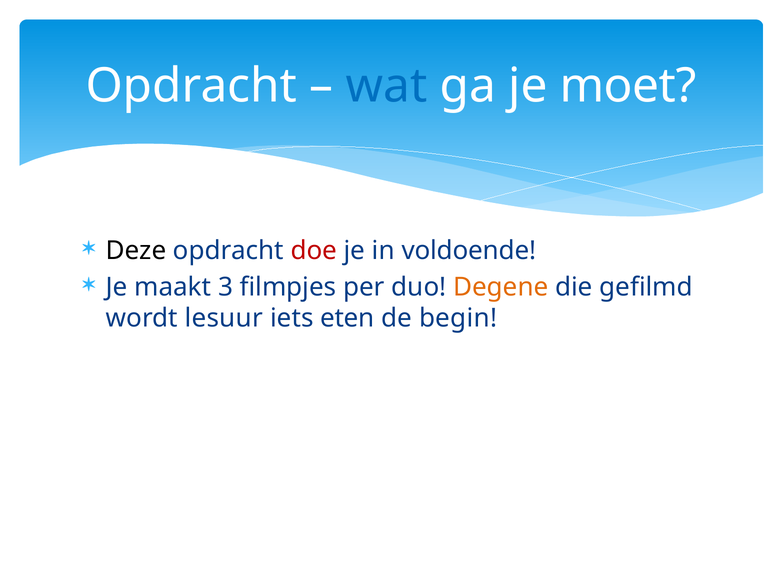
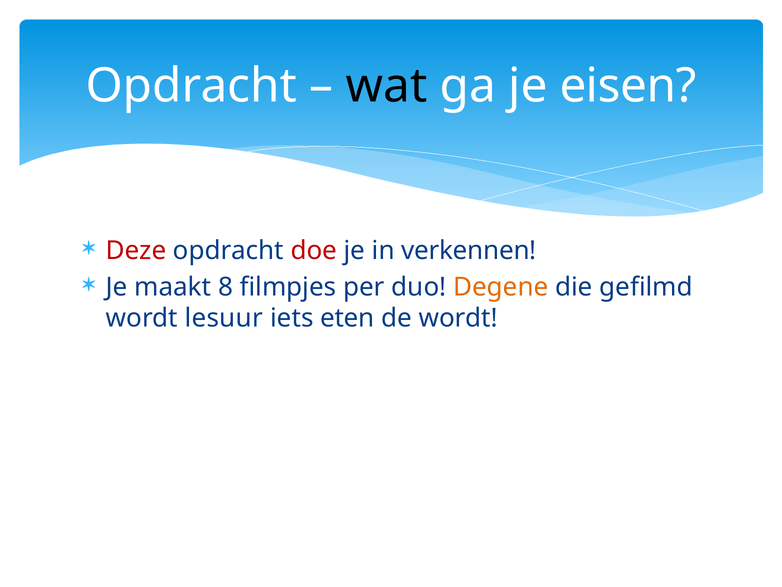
wat colour: blue -> black (387, 86)
moet: moet -> eisen (628, 86)
Deze colour: black -> red (136, 250)
voldoende: voldoende -> verkennen (469, 250)
3: 3 -> 8 (226, 287)
de begin: begin -> wordt (458, 318)
